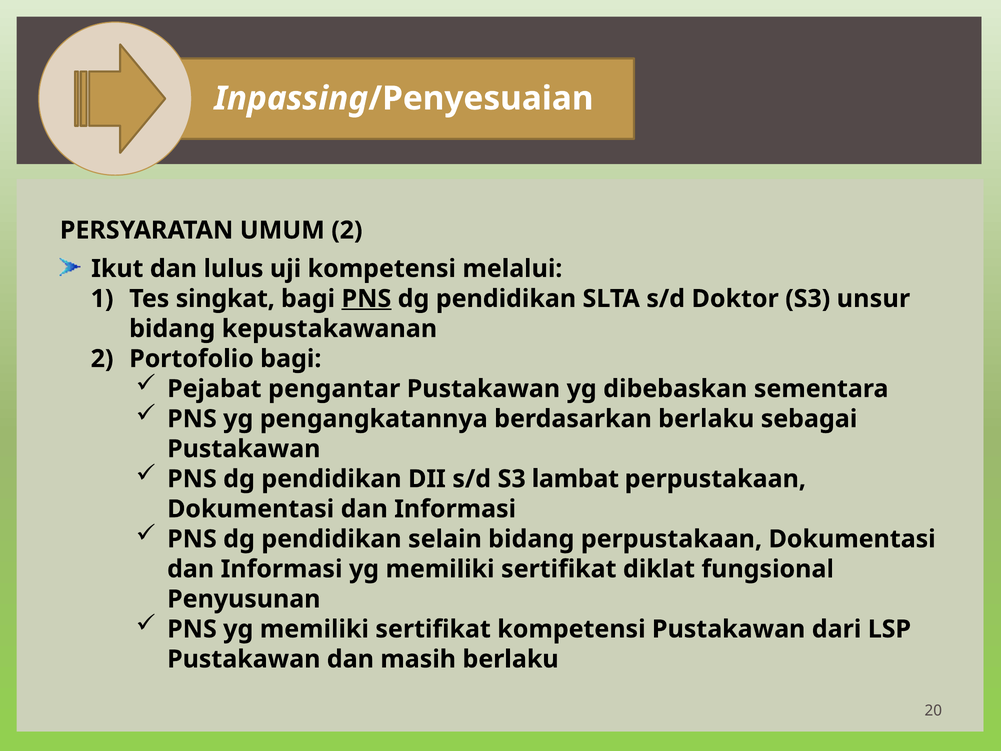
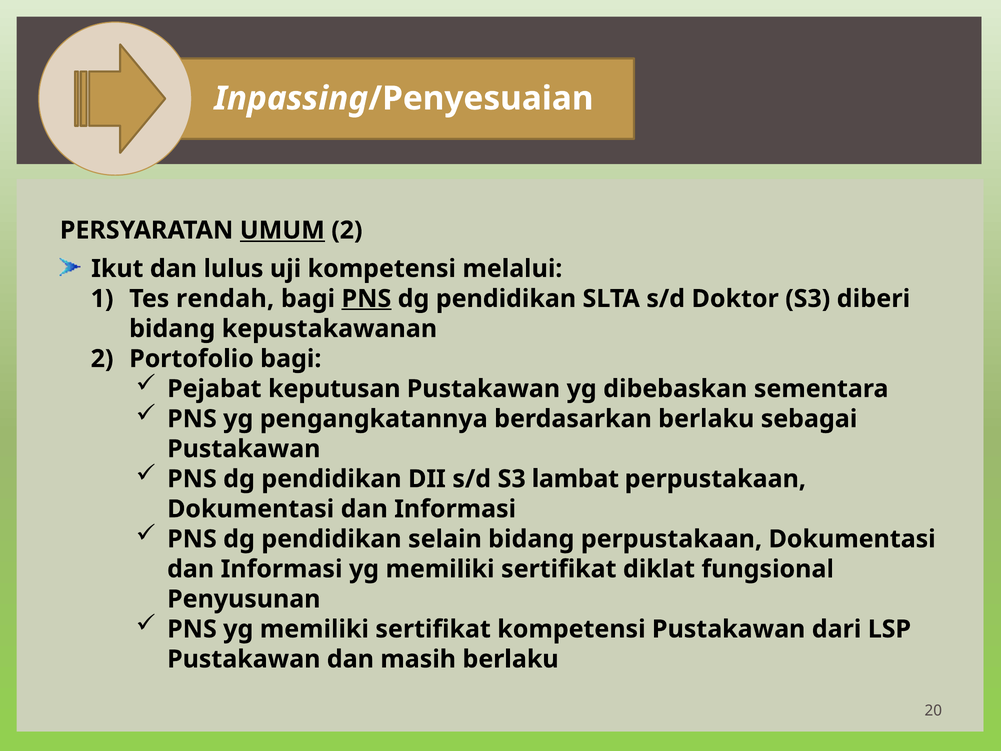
UMUM underline: none -> present (282, 230)
singkat: singkat -> rendah (225, 299)
unsur: unsur -> diberi (873, 299)
pengantar: pengantar -> keputusan (334, 389)
